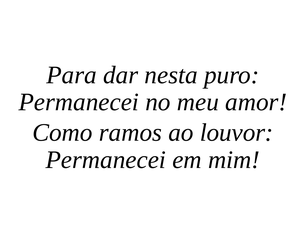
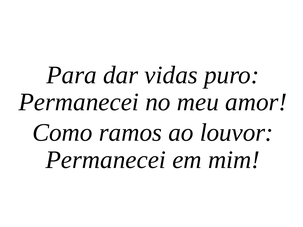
nesta: nesta -> vidas (171, 75)
